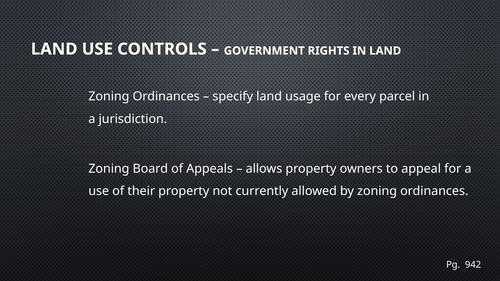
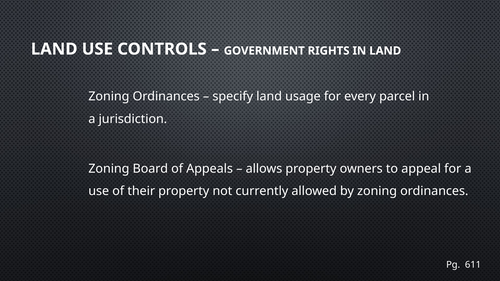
942: 942 -> 611 (473, 265)
